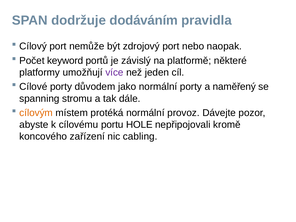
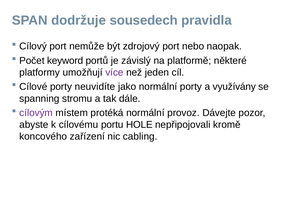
dodáváním: dodáváním -> sousedech (144, 20)
důvodem: důvodem -> neuvidíte (95, 87)
naměřený: naměřený -> využívány (234, 87)
cílovým colour: orange -> purple (36, 113)
